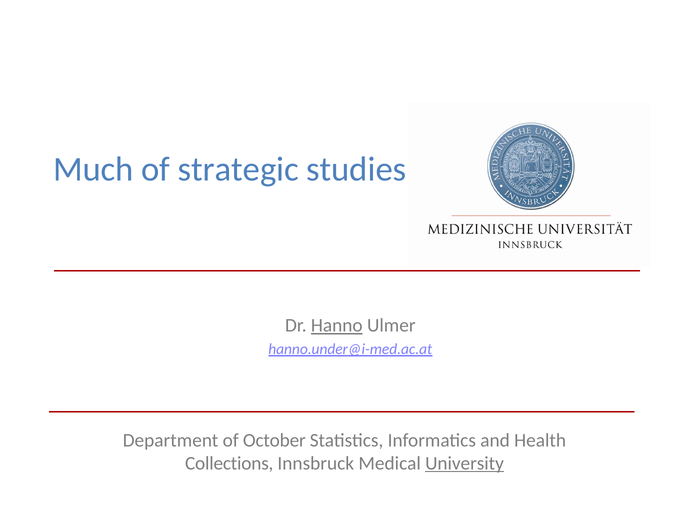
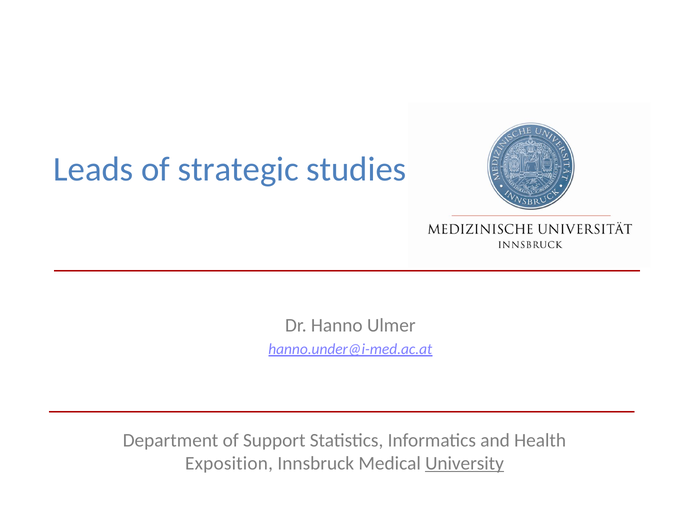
Much: Much -> Leads (93, 170)
Hanno underline: present -> none (337, 326)
October: October -> Support (274, 441)
Collections: Collections -> Exposition (229, 464)
